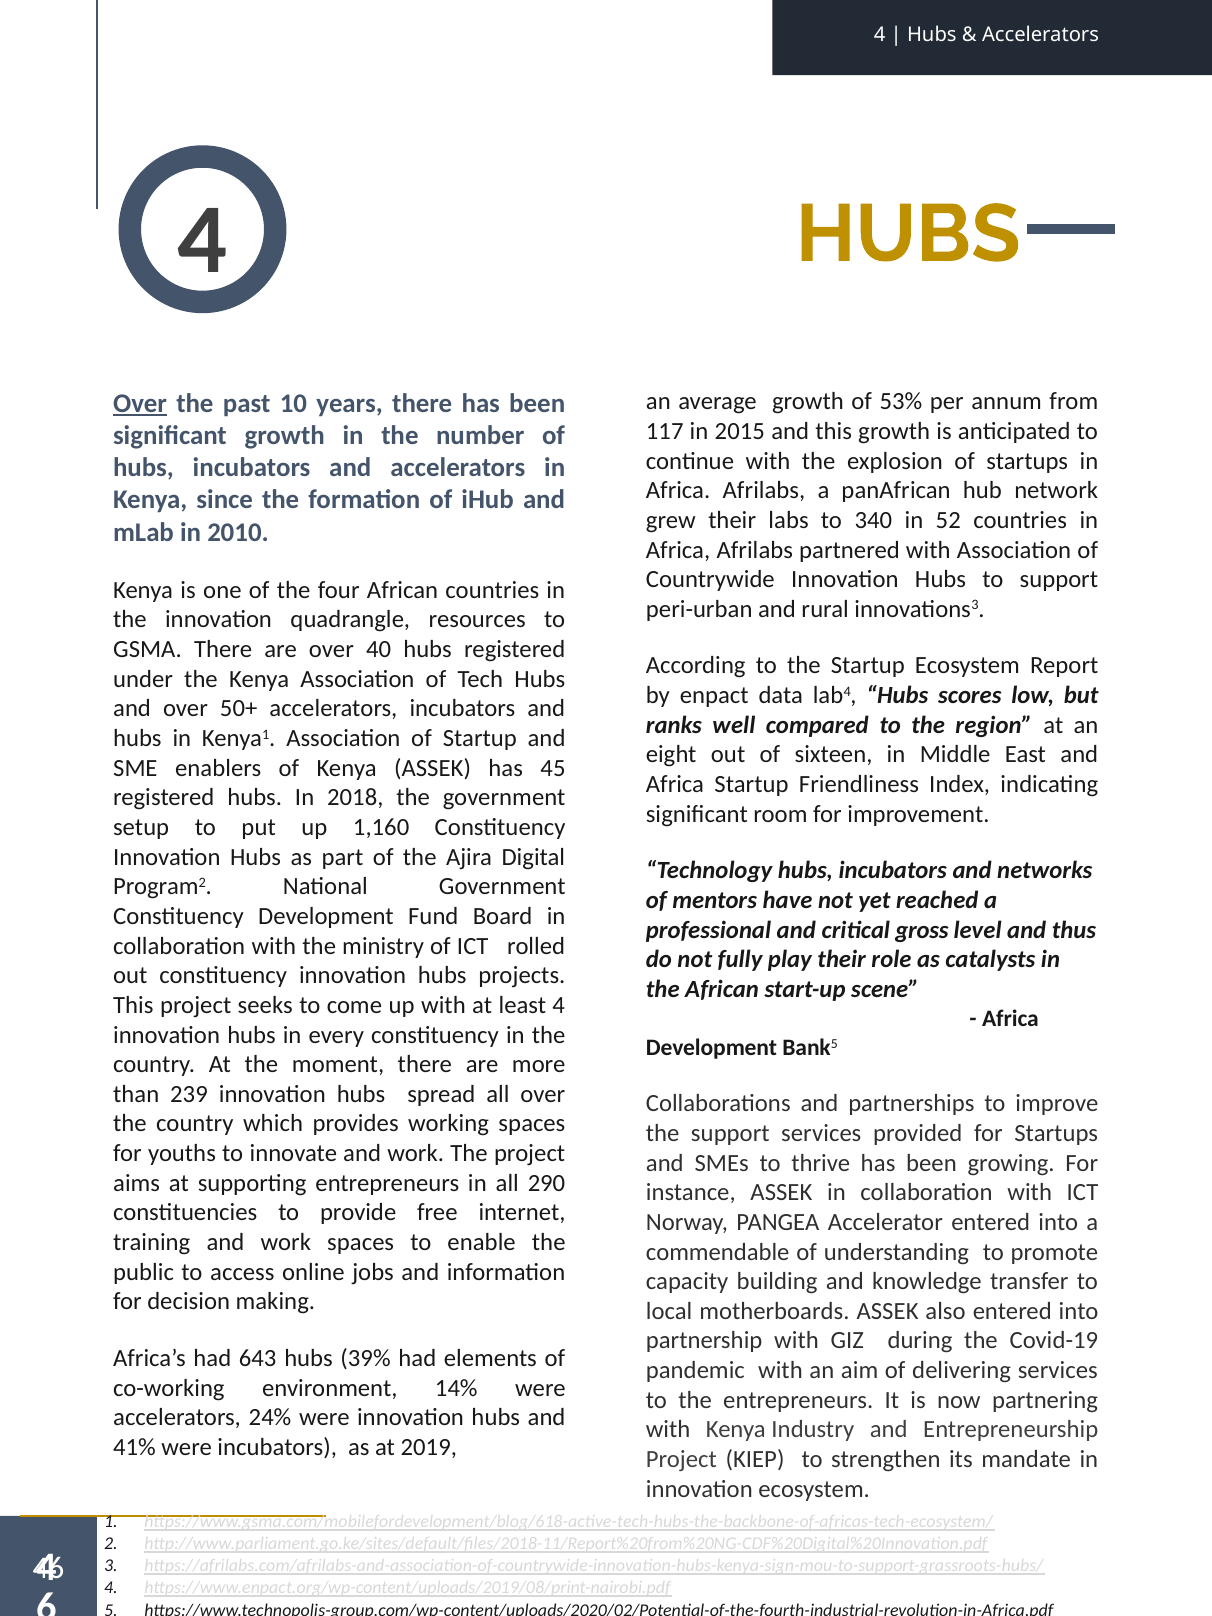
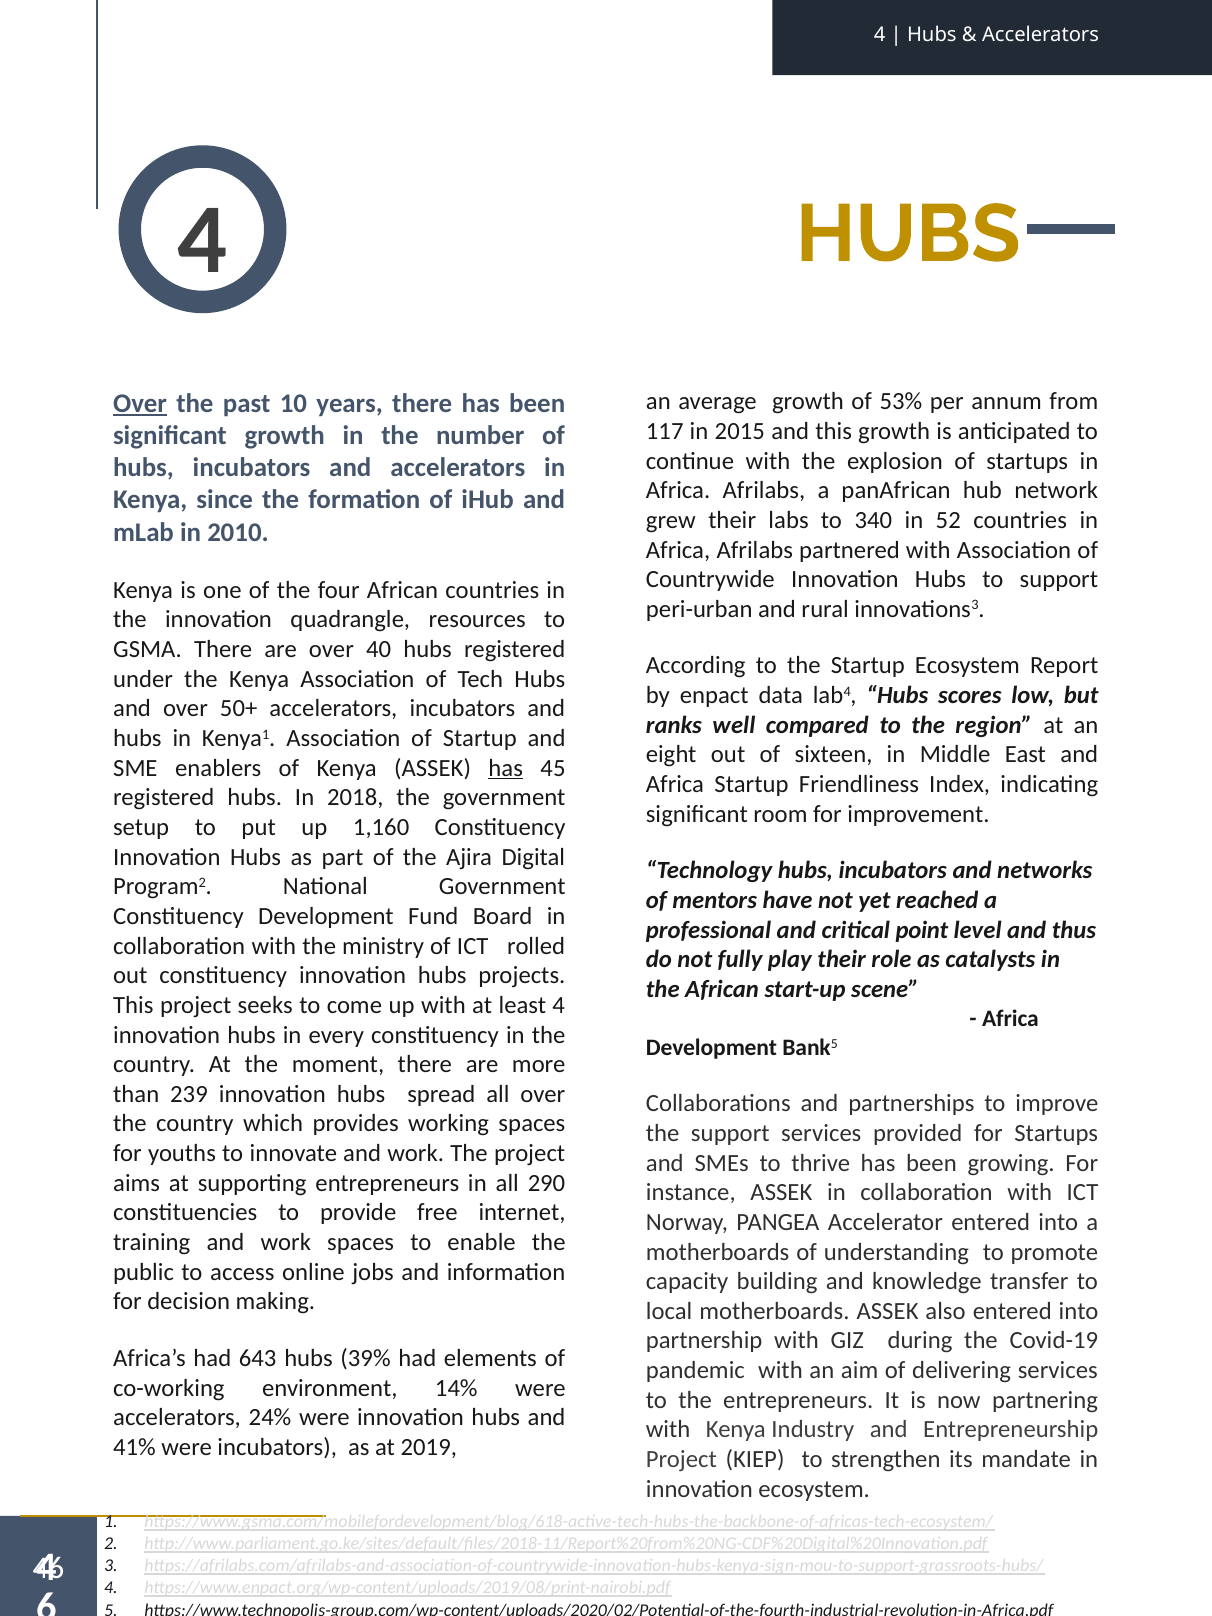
has underline: none -> present (506, 768)
gross: gross -> point (922, 930)
commendable: commendable -> motherboards (718, 1252)
